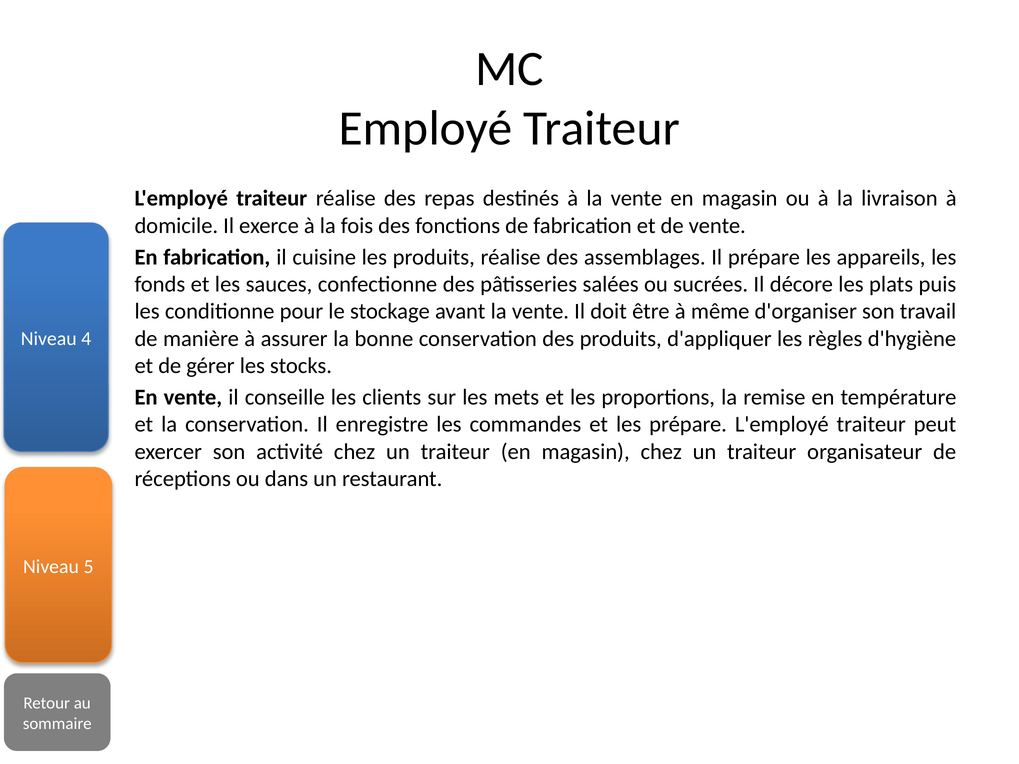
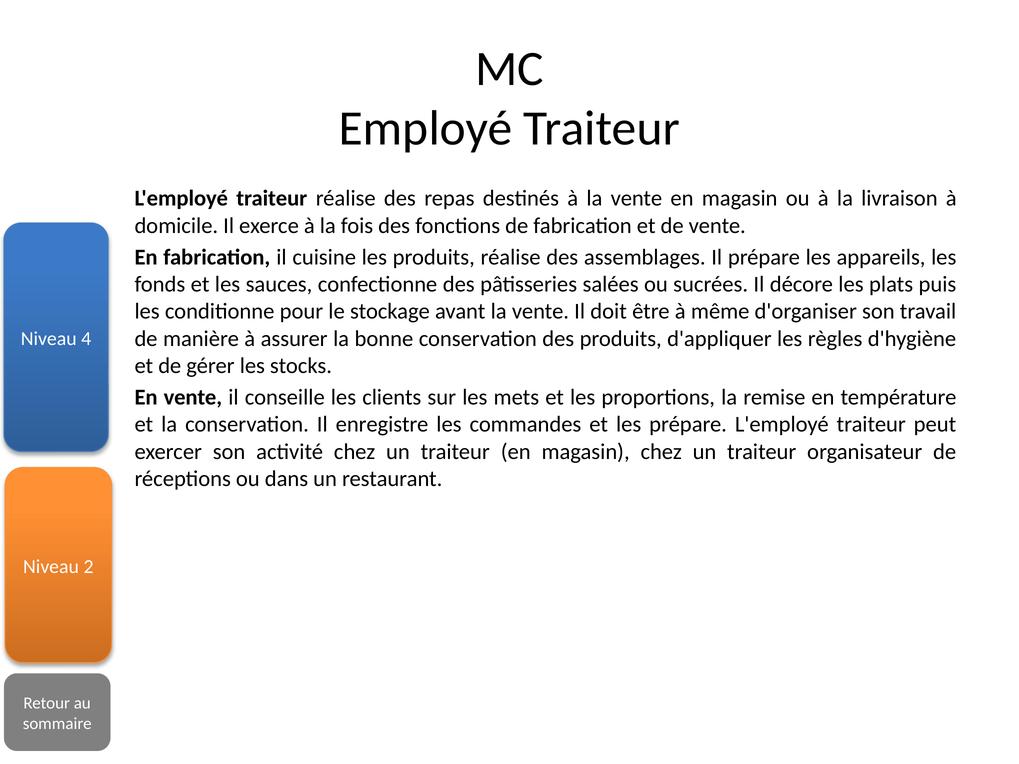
5: 5 -> 2 (89, 567)
